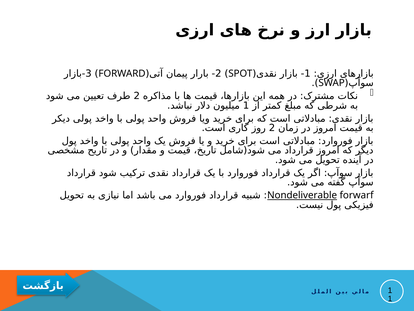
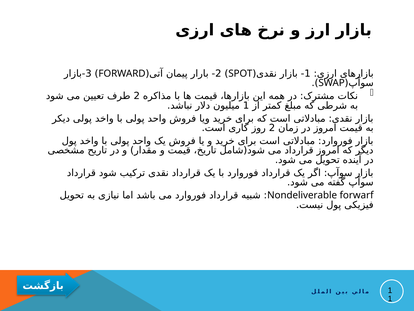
Nondeliverable underline: present -> none (302, 195)
